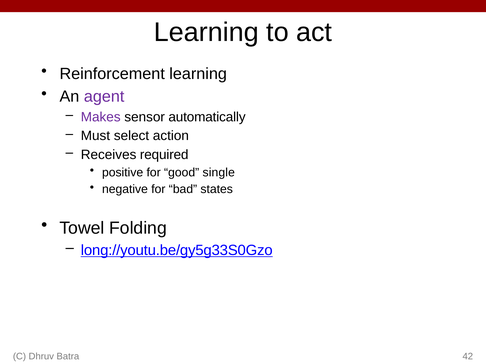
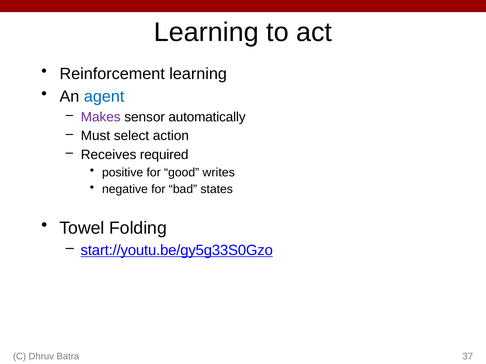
agent colour: purple -> blue (104, 97)
single: single -> writes (219, 173)
long://youtu.be/gy5g33S0Gzo: long://youtu.be/gy5g33S0Gzo -> start://youtu.be/gy5g33S0Gzo (177, 250)
42: 42 -> 37 (468, 357)
